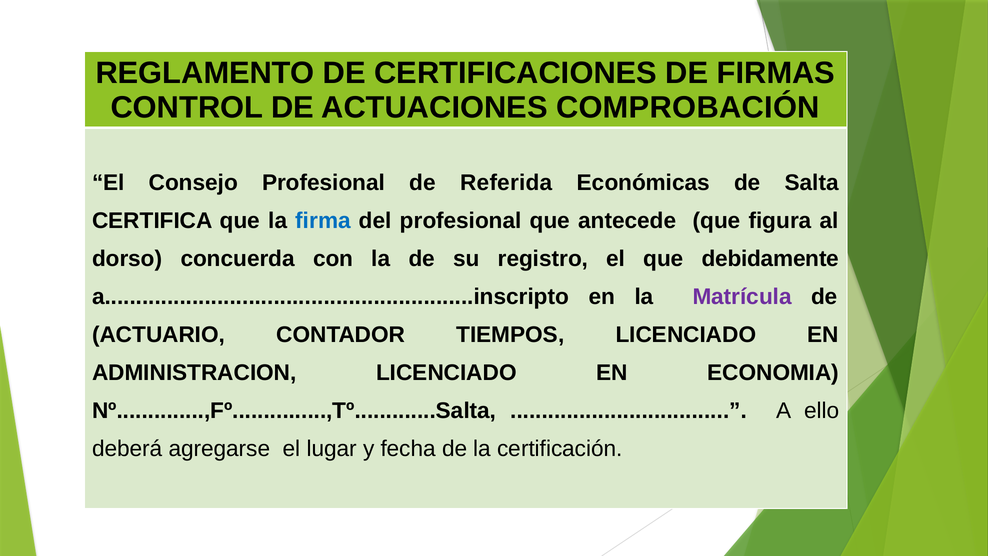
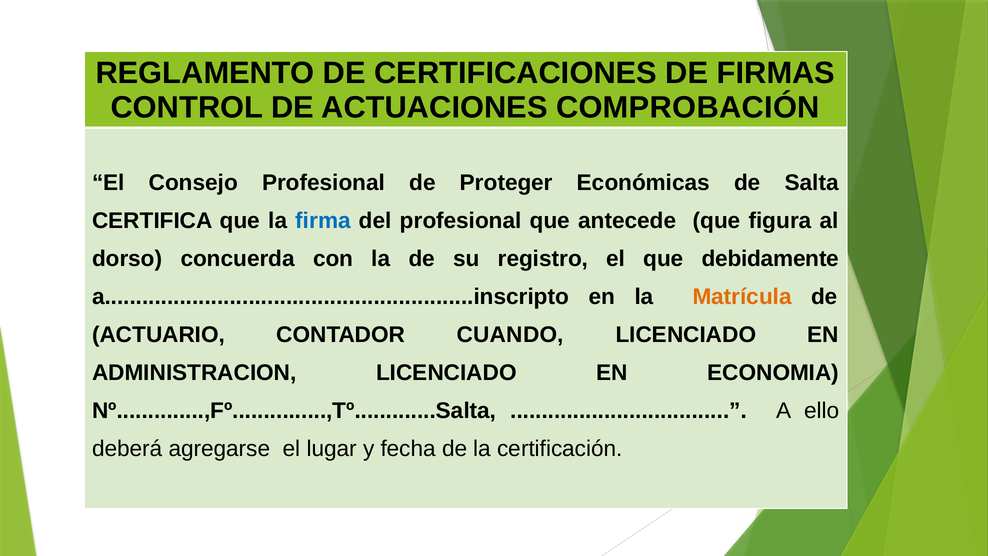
Referida: Referida -> Proteger (506, 182)
Matrícula colour: purple -> orange (742, 296)
TIEMPOS: TIEMPOS -> CUANDO (510, 334)
